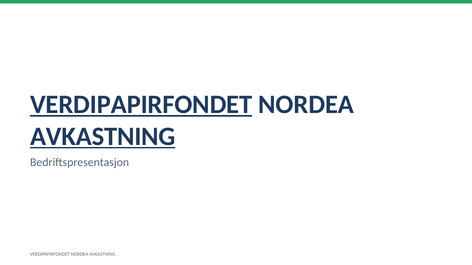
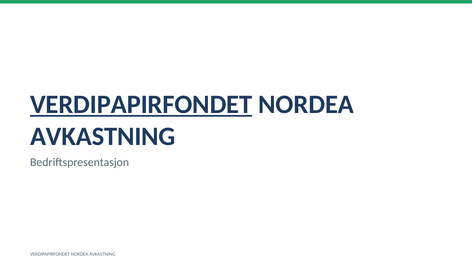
AVKASTNING underline: present -> none (103, 137)
